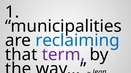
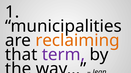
reclaiming colour: blue -> orange (77, 41)
